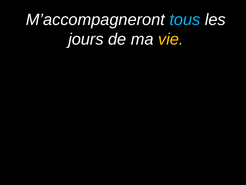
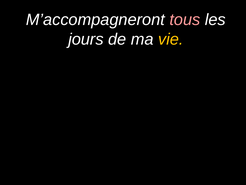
tous colour: light blue -> pink (185, 20)
